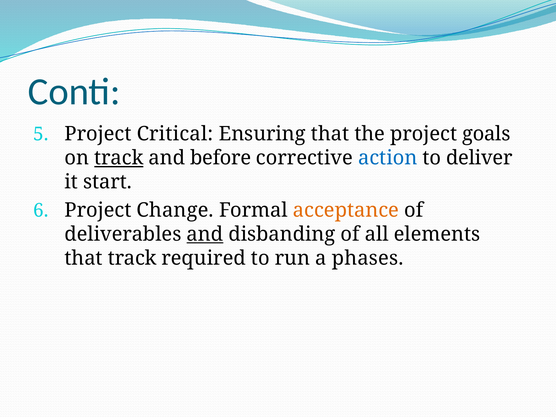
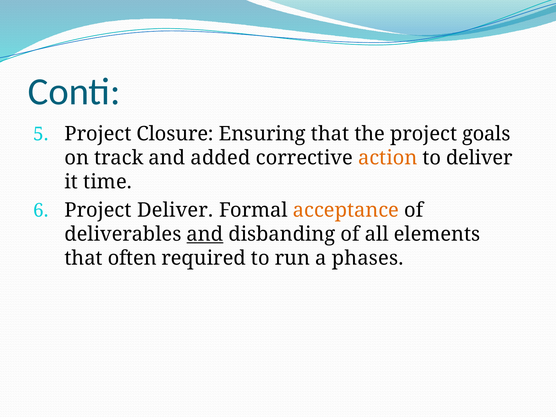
Critical: Critical -> Closure (175, 134)
track underline: present -> none (119, 158)
before: before -> added (220, 158)
action colour: blue -> orange (388, 158)
start: start -> time (108, 182)
Project Change: Change -> Deliver (175, 210)
that track: track -> often (132, 258)
